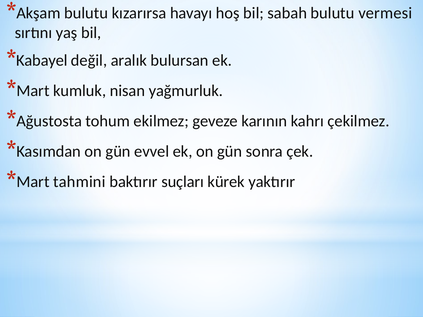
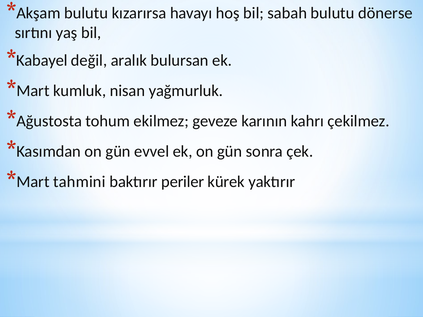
vermesi: vermesi -> dönerse (385, 13)
suçları: suçları -> periler (183, 182)
